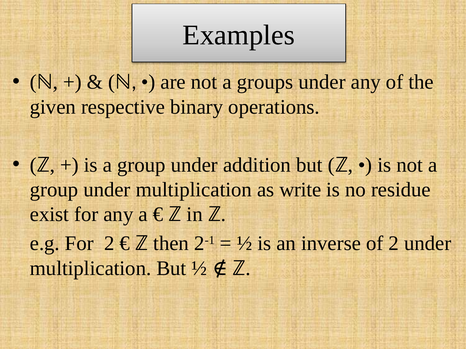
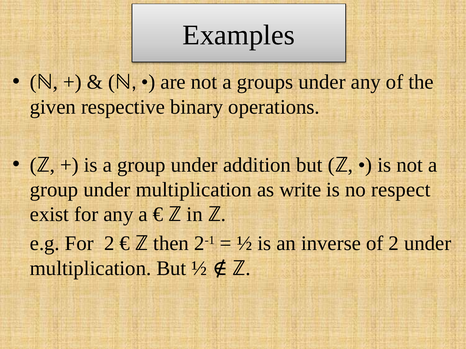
residue: residue -> respect (401, 190)
